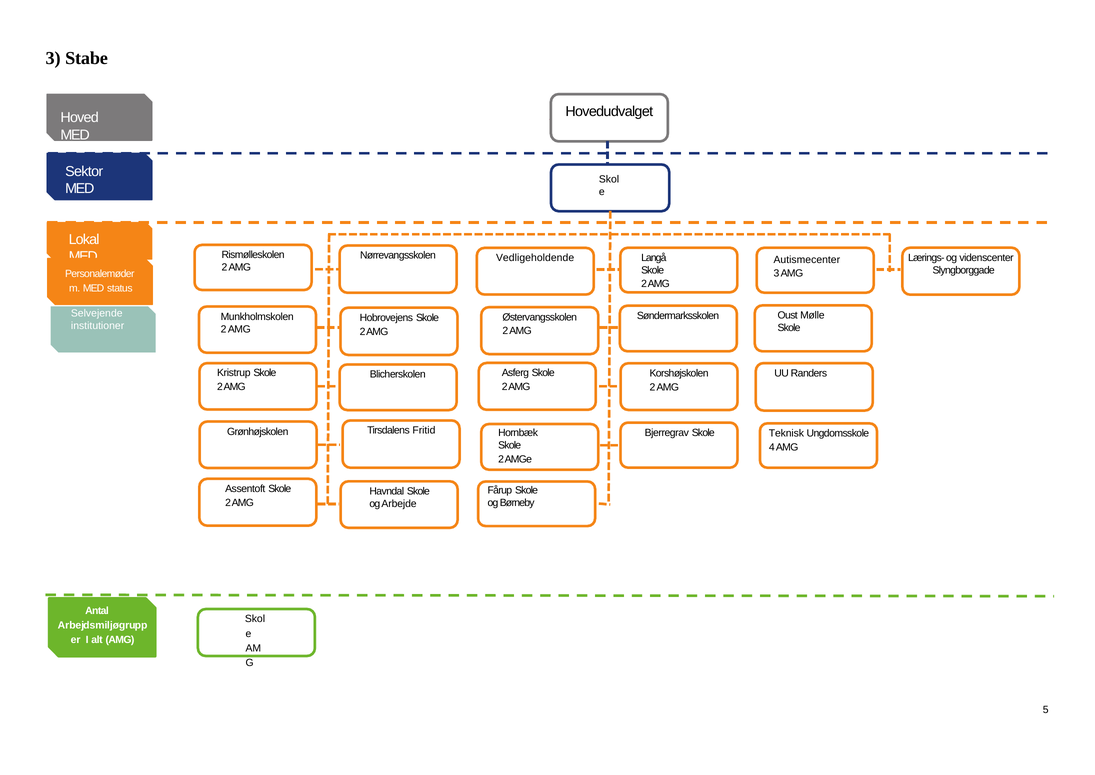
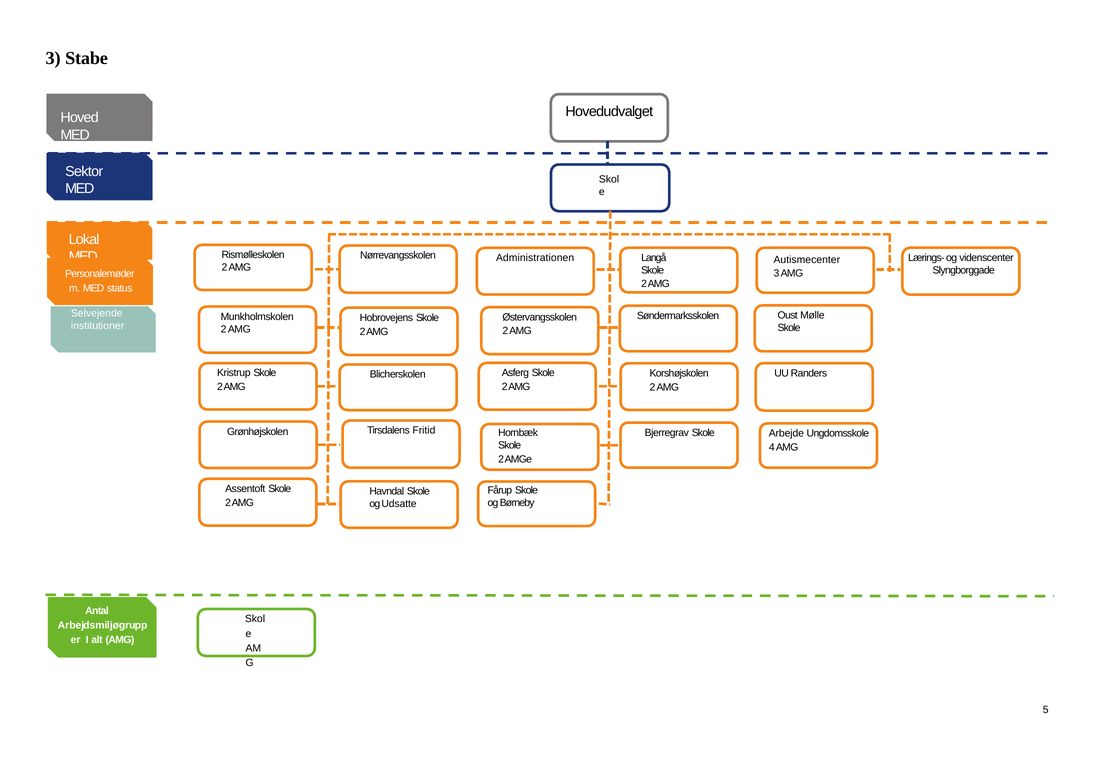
Vedligeholdende: Vedligeholdende -> Administrationen (535, 258)
Teknisk: Teknisk -> Arbejde (786, 433)
Arbejde: Arbejde -> Udsatte (399, 504)
